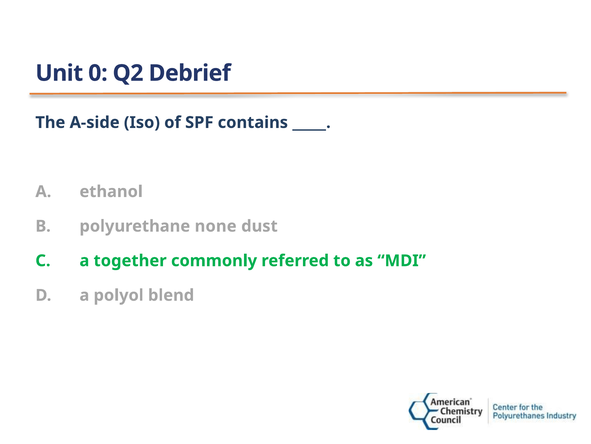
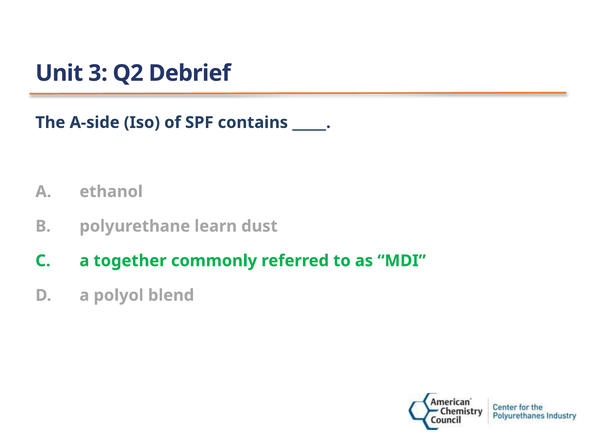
0: 0 -> 3 (98, 73)
none: none -> learn (216, 226)
